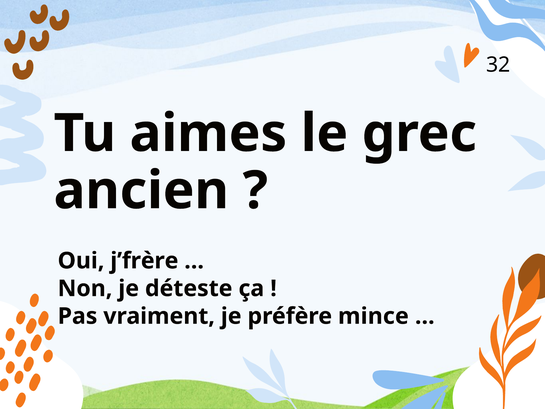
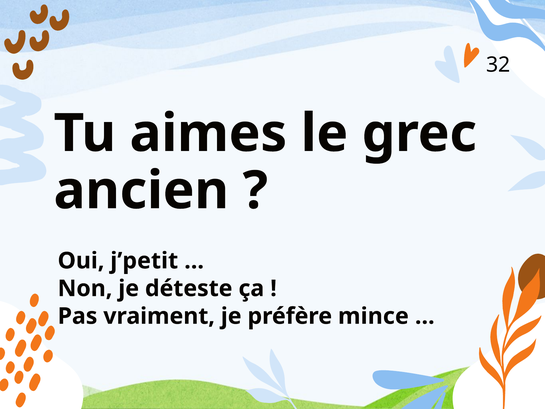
j’frère: j’frère -> j’petit (144, 261)
